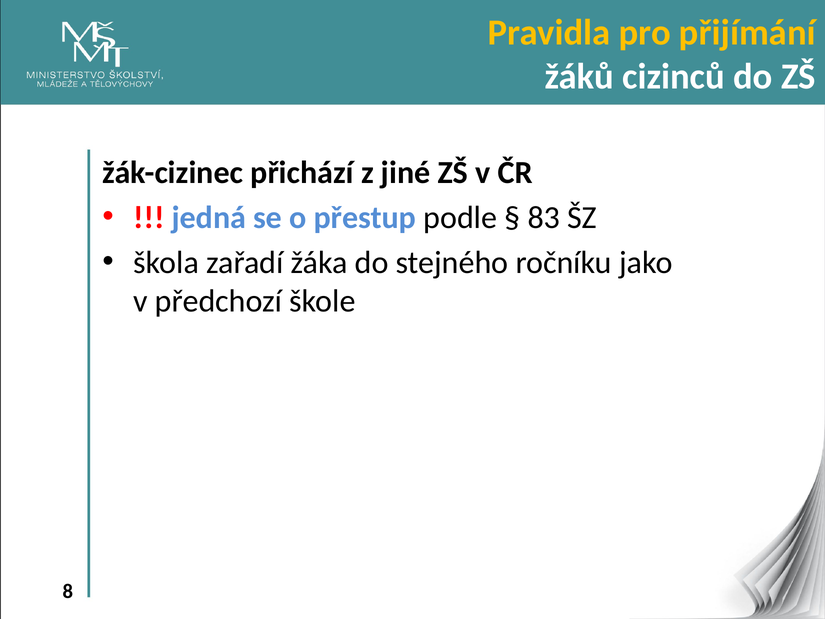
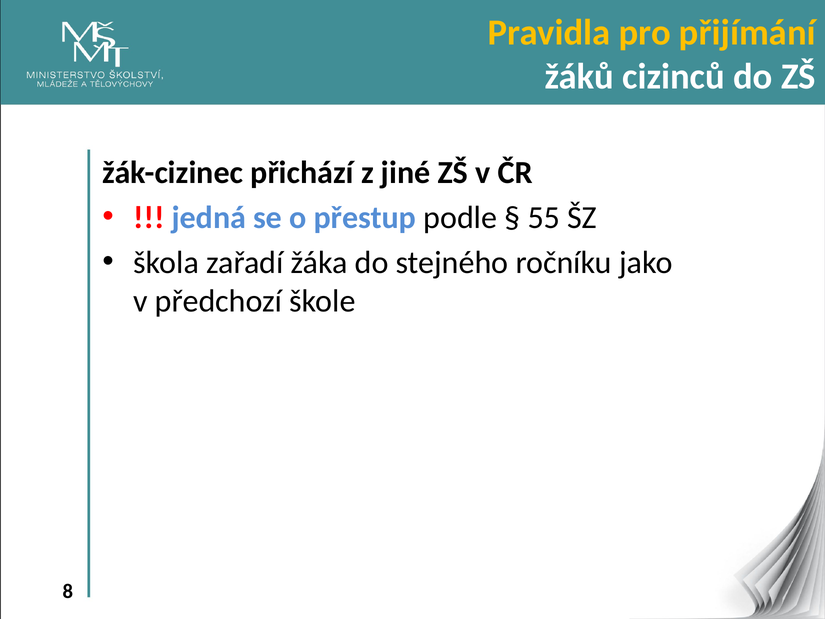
83: 83 -> 55 (544, 218)
